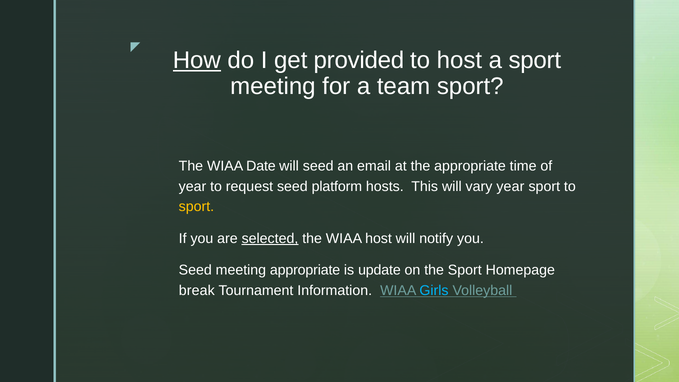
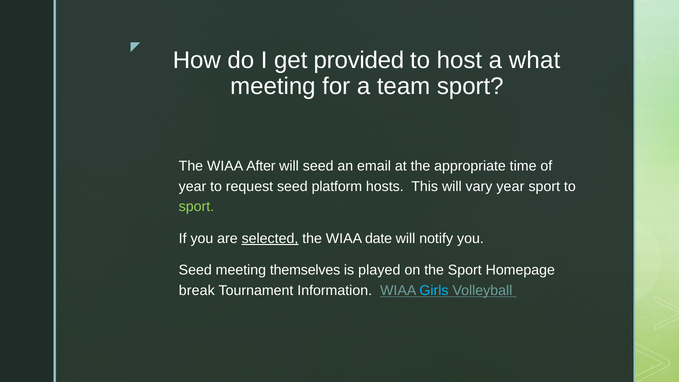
How underline: present -> none (197, 60)
a sport: sport -> what (535, 60)
Date: Date -> After (261, 166)
sport colour: yellow -> light green (196, 207)
WIAA host: host -> date (379, 238)
meeting appropriate: appropriate -> themselves (305, 270)
update: update -> played (379, 270)
